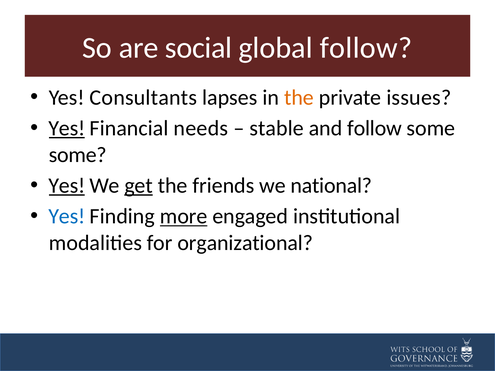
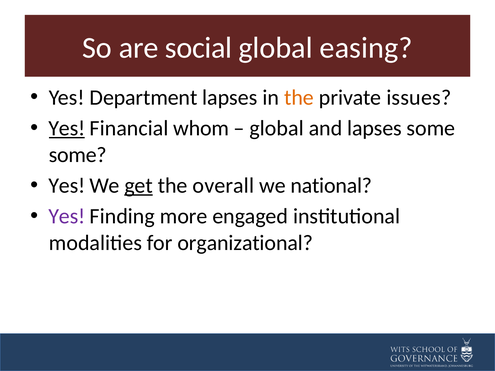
global follow: follow -> easing (366, 48)
Consultants: Consultants -> Department (143, 98)
needs: needs -> whom (201, 128)
stable: stable -> global (277, 128)
and follow: follow -> lapses (375, 128)
Yes underline: present -> none (67, 186)
friends: friends -> overall (223, 186)
Yes colour: blue -> purple (67, 217)
more underline: present -> none (184, 217)
